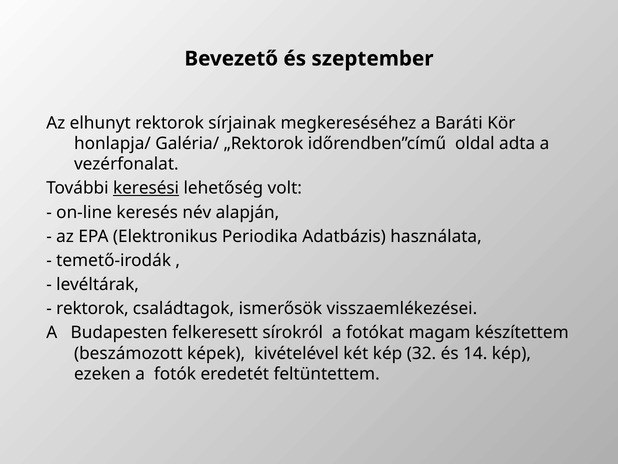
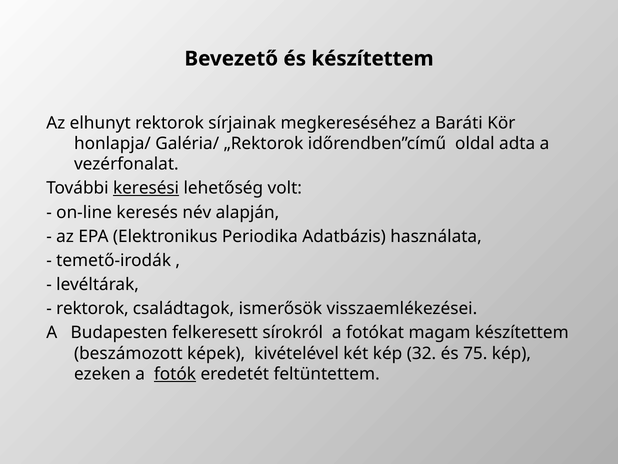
és szeptember: szeptember -> készítettem (373, 59)
14: 14 -> 75 (475, 353)
fotók underline: none -> present (175, 374)
